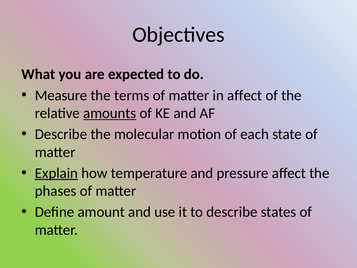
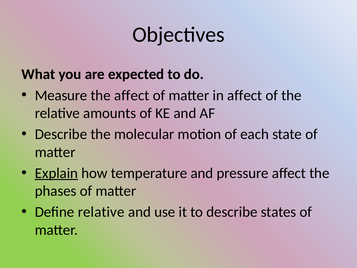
the terms: terms -> affect (132, 95)
amounts underline: present -> none (110, 113)
Define amount: amount -> relative (101, 212)
